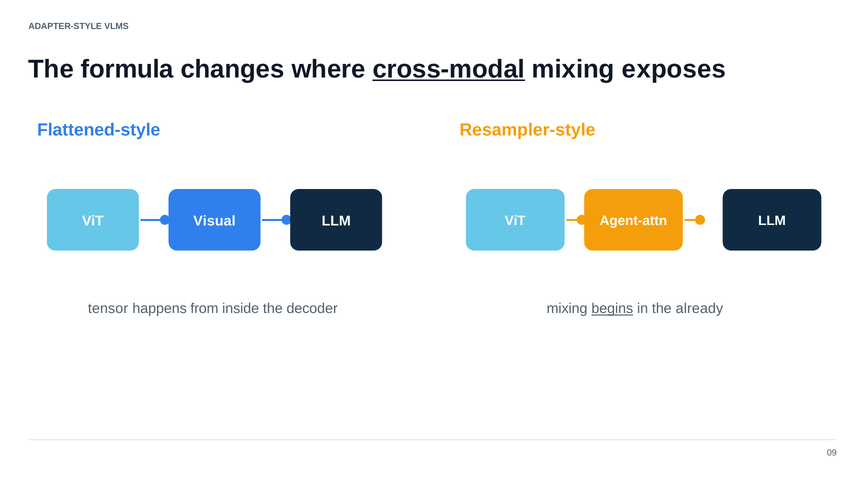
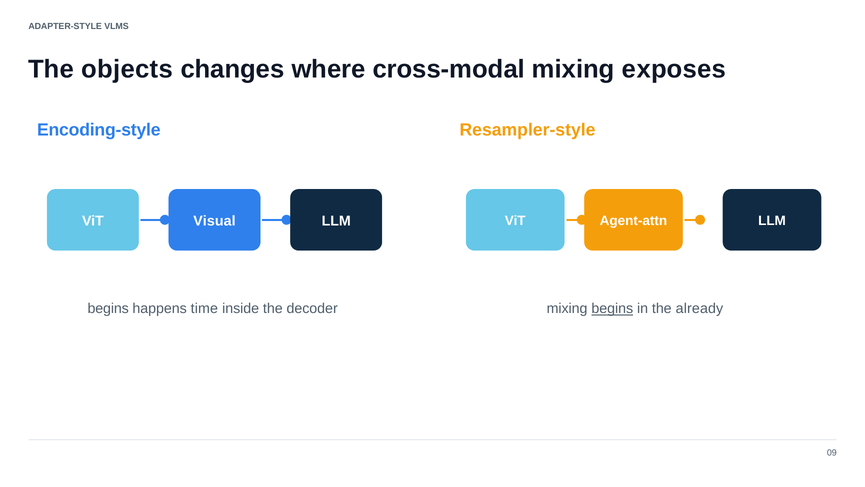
formula: formula -> objects (127, 69)
cross-modal underline: present -> none (449, 69)
Flattened-style: Flattened-style -> Encoding-style (99, 130)
tensor: tensor -> begins (108, 308)
from: from -> time (204, 308)
